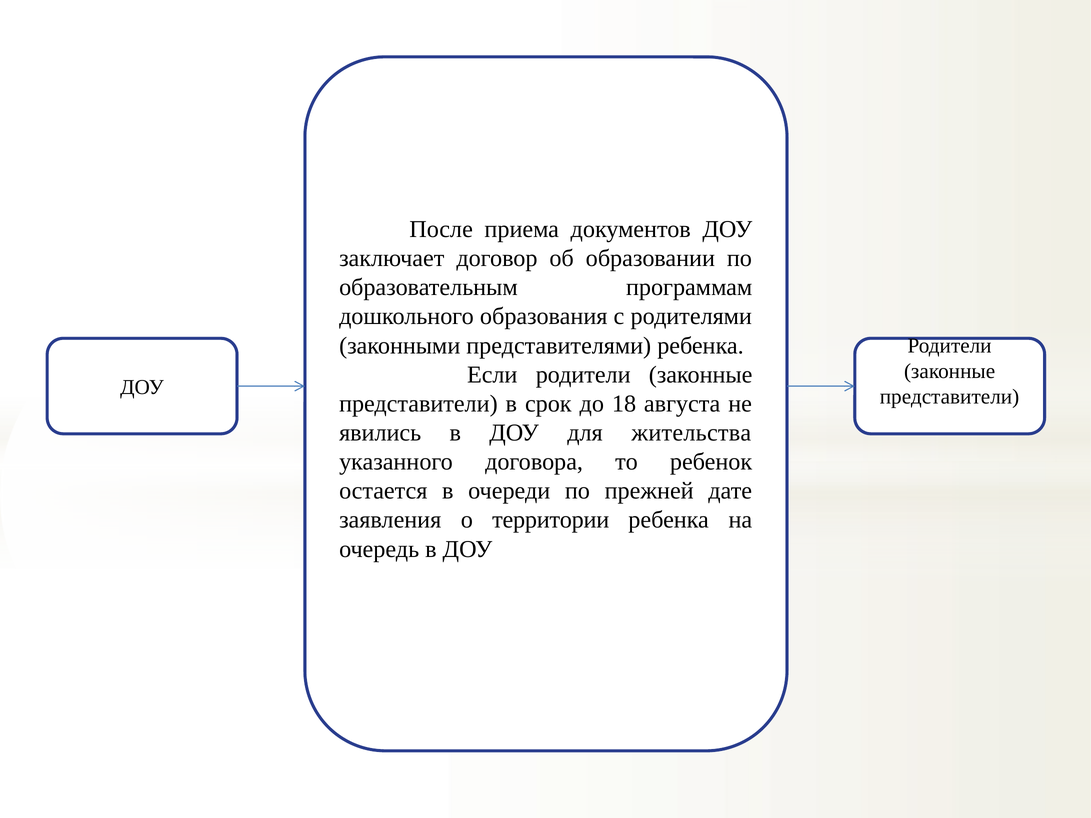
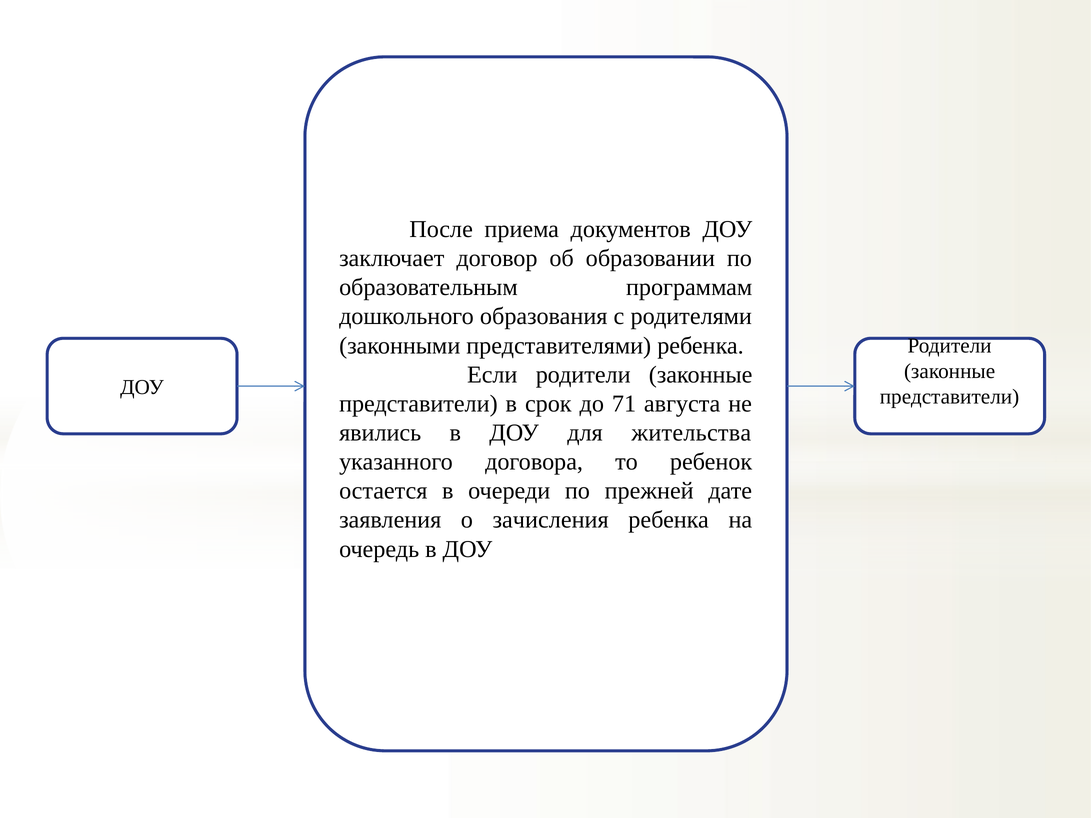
18: 18 -> 71 (624, 404)
территории: территории -> зачисления (551, 520)
